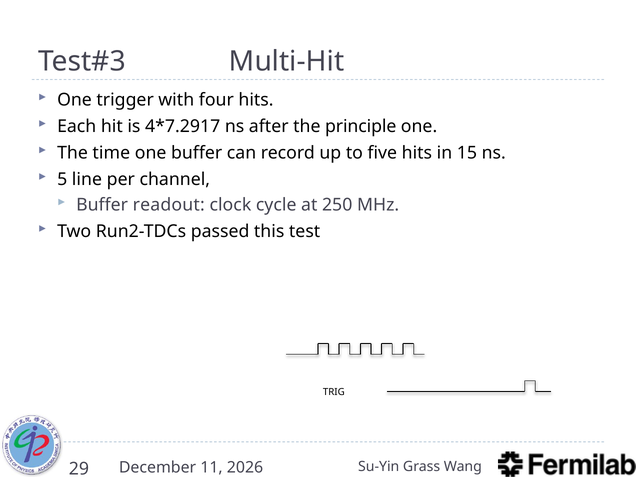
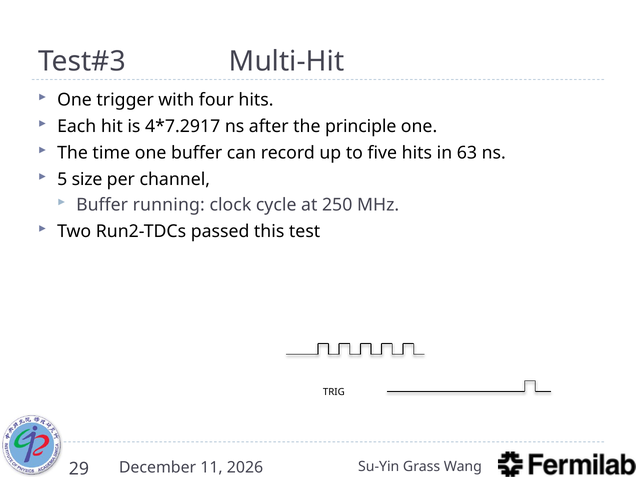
15: 15 -> 63 (467, 153)
line: line -> size (87, 179)
readout: readout -> running (169, 205)
